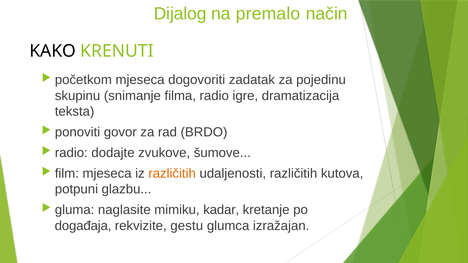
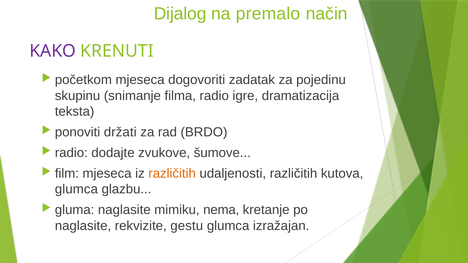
KAKO colour: black -> purple (53, 51)
govor: govor -> držati (120, 132)
potpuni: potpuni -> glumca (76, 189)
kadar: kadar -> nema (221, 210)
događaja: događaja -> naglasite (83, 226)
